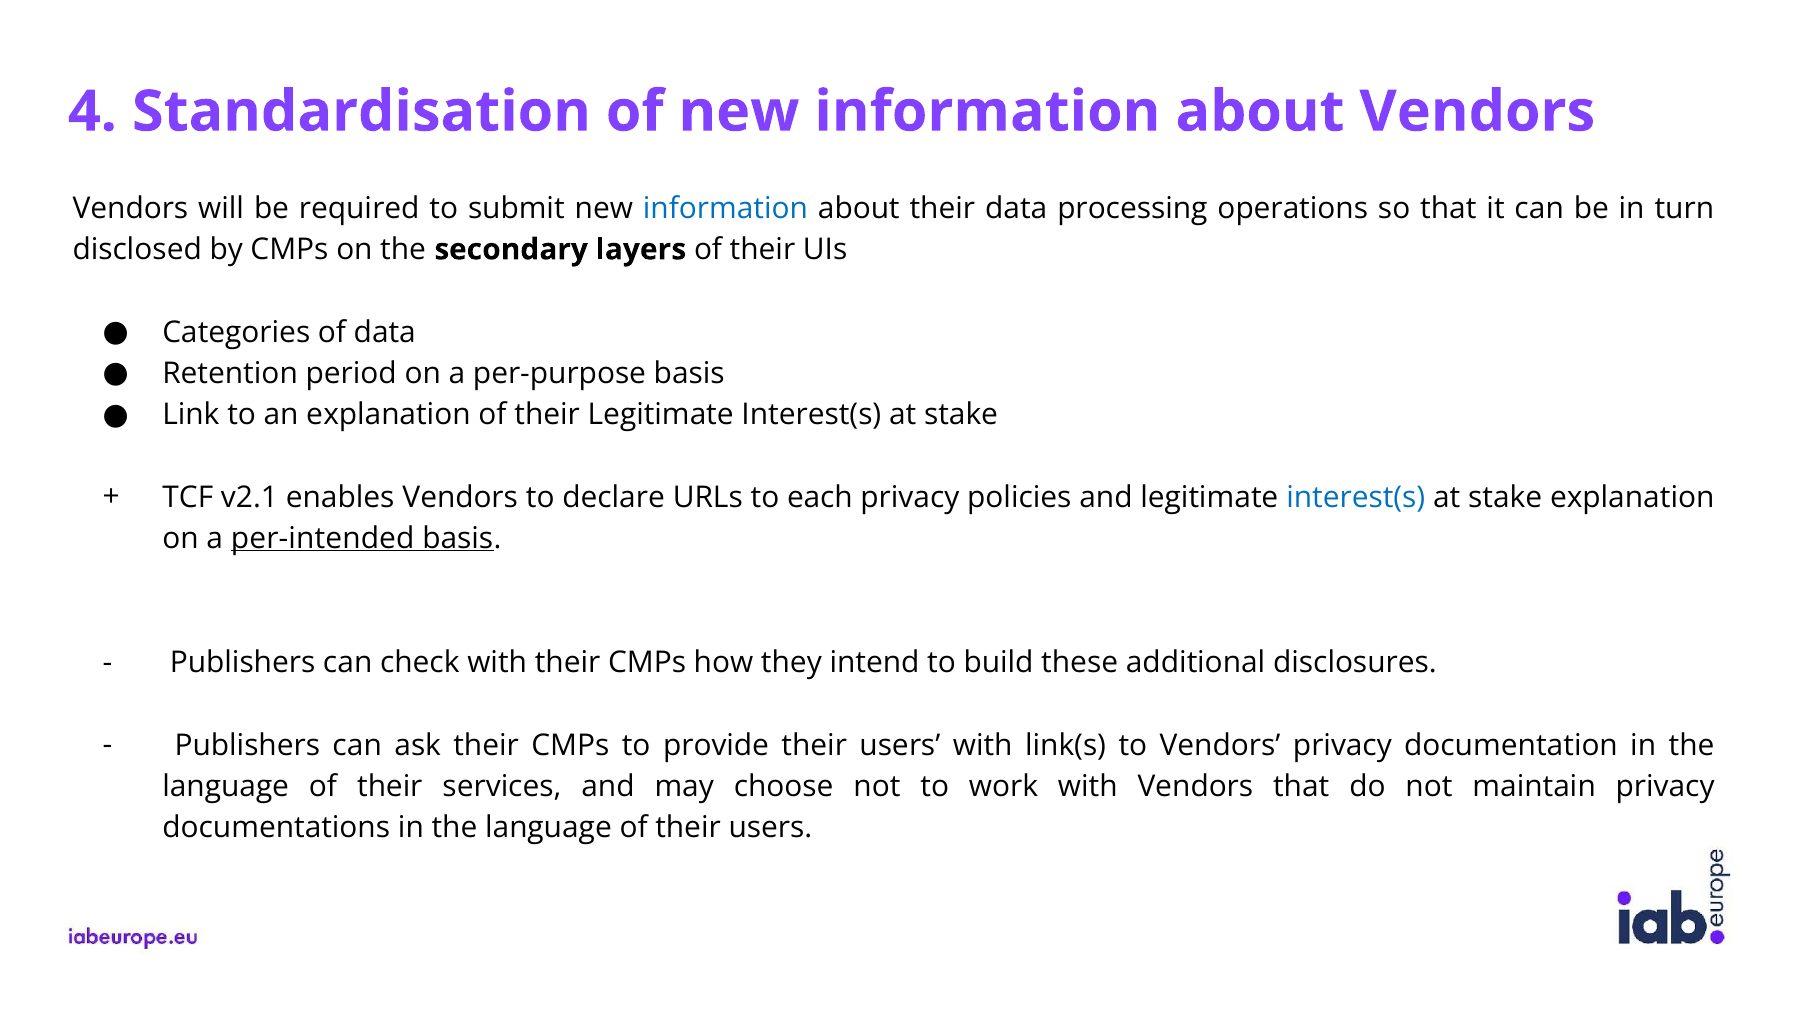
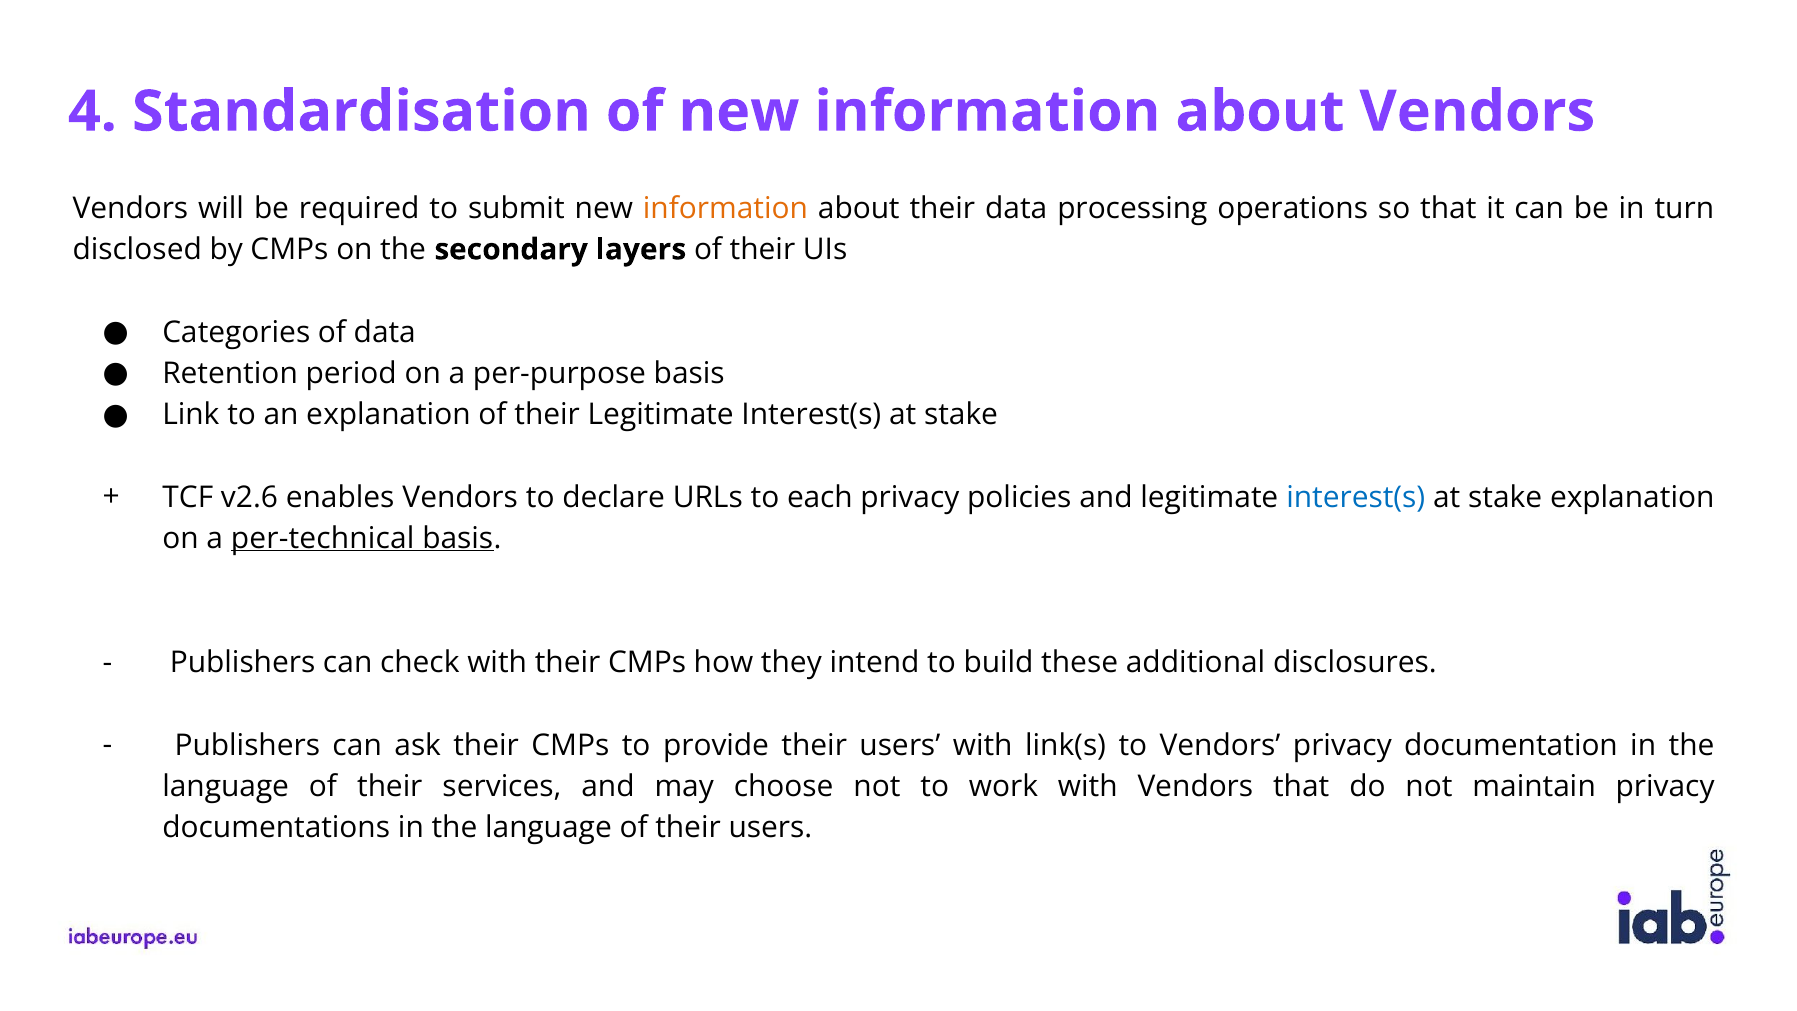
information colour: blue -> orange (725, 208)
v2.1: v2.1 -> v2.6 (249, 497)
per-intended: per-intended -> per-technical (323, 539)
